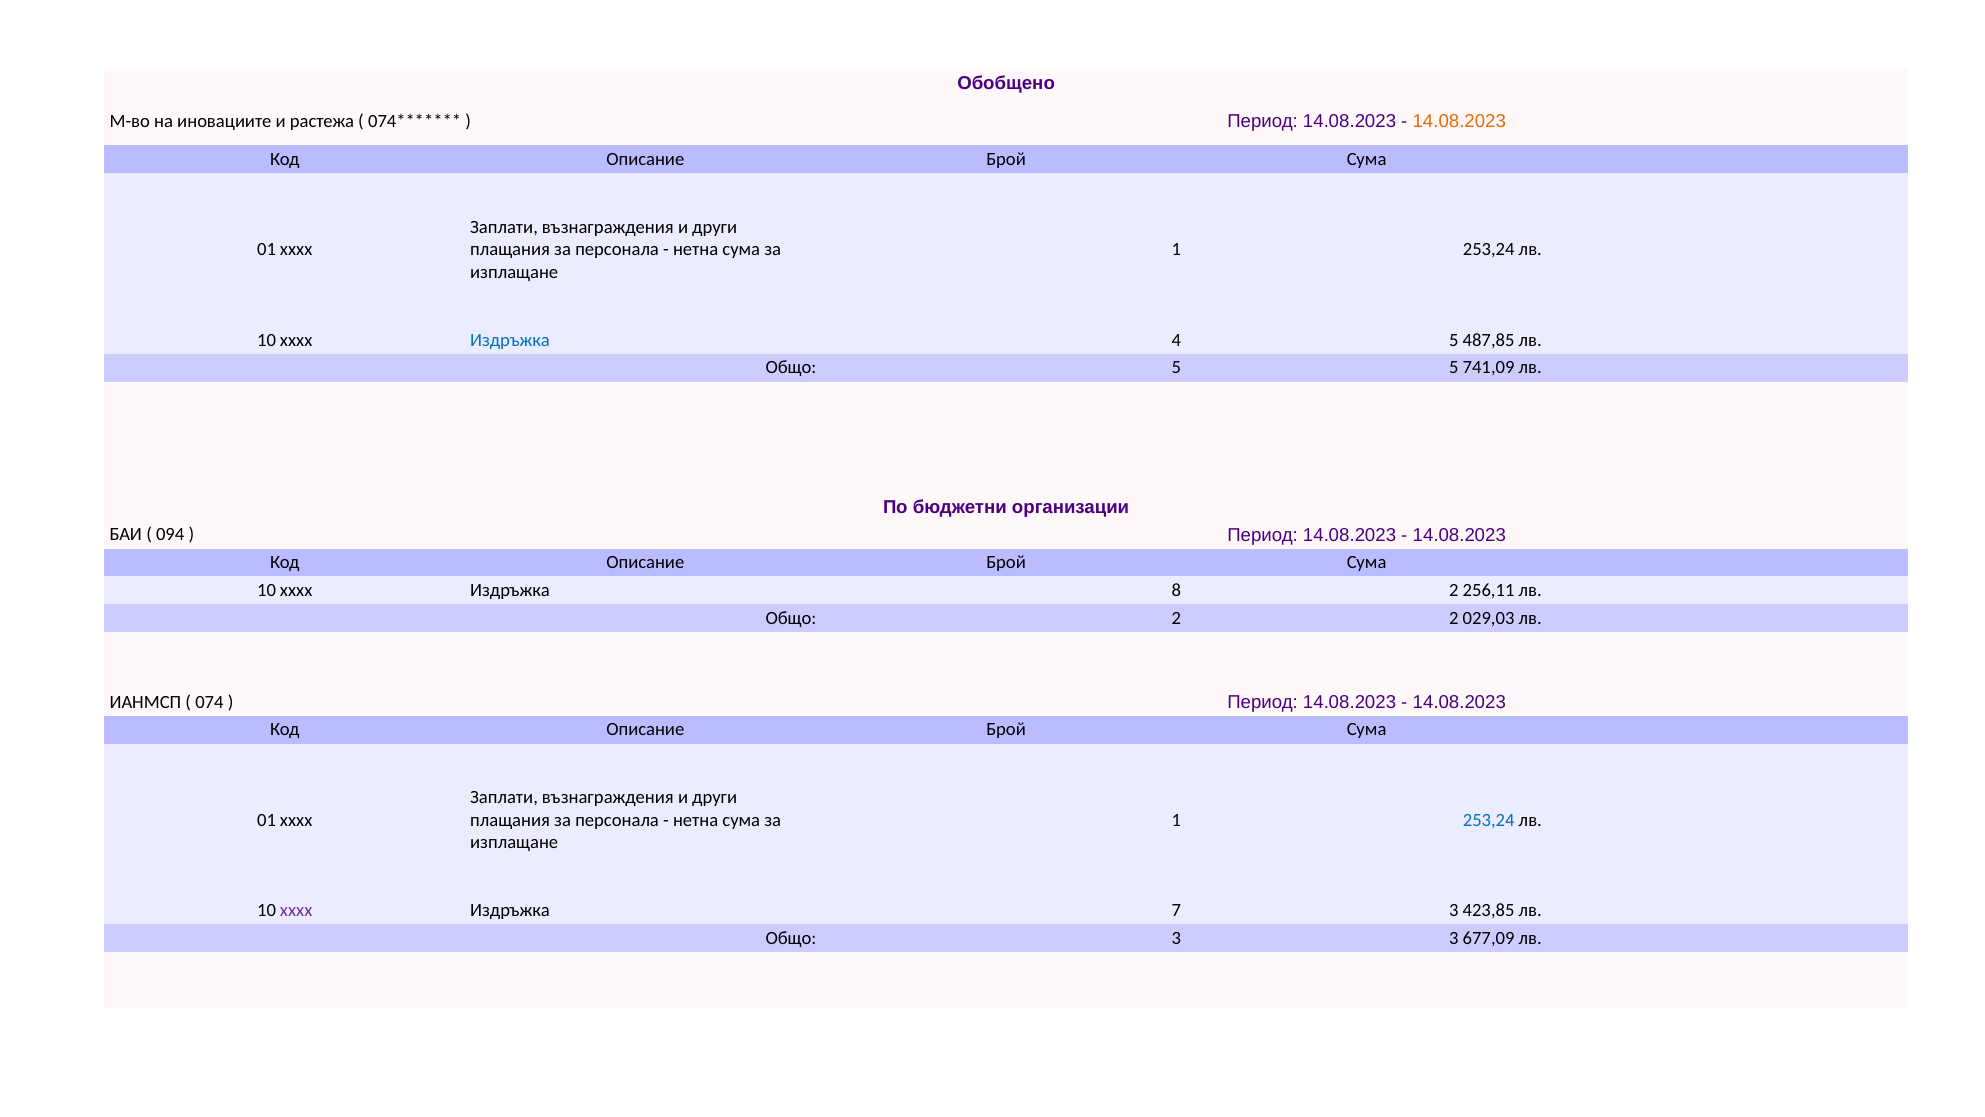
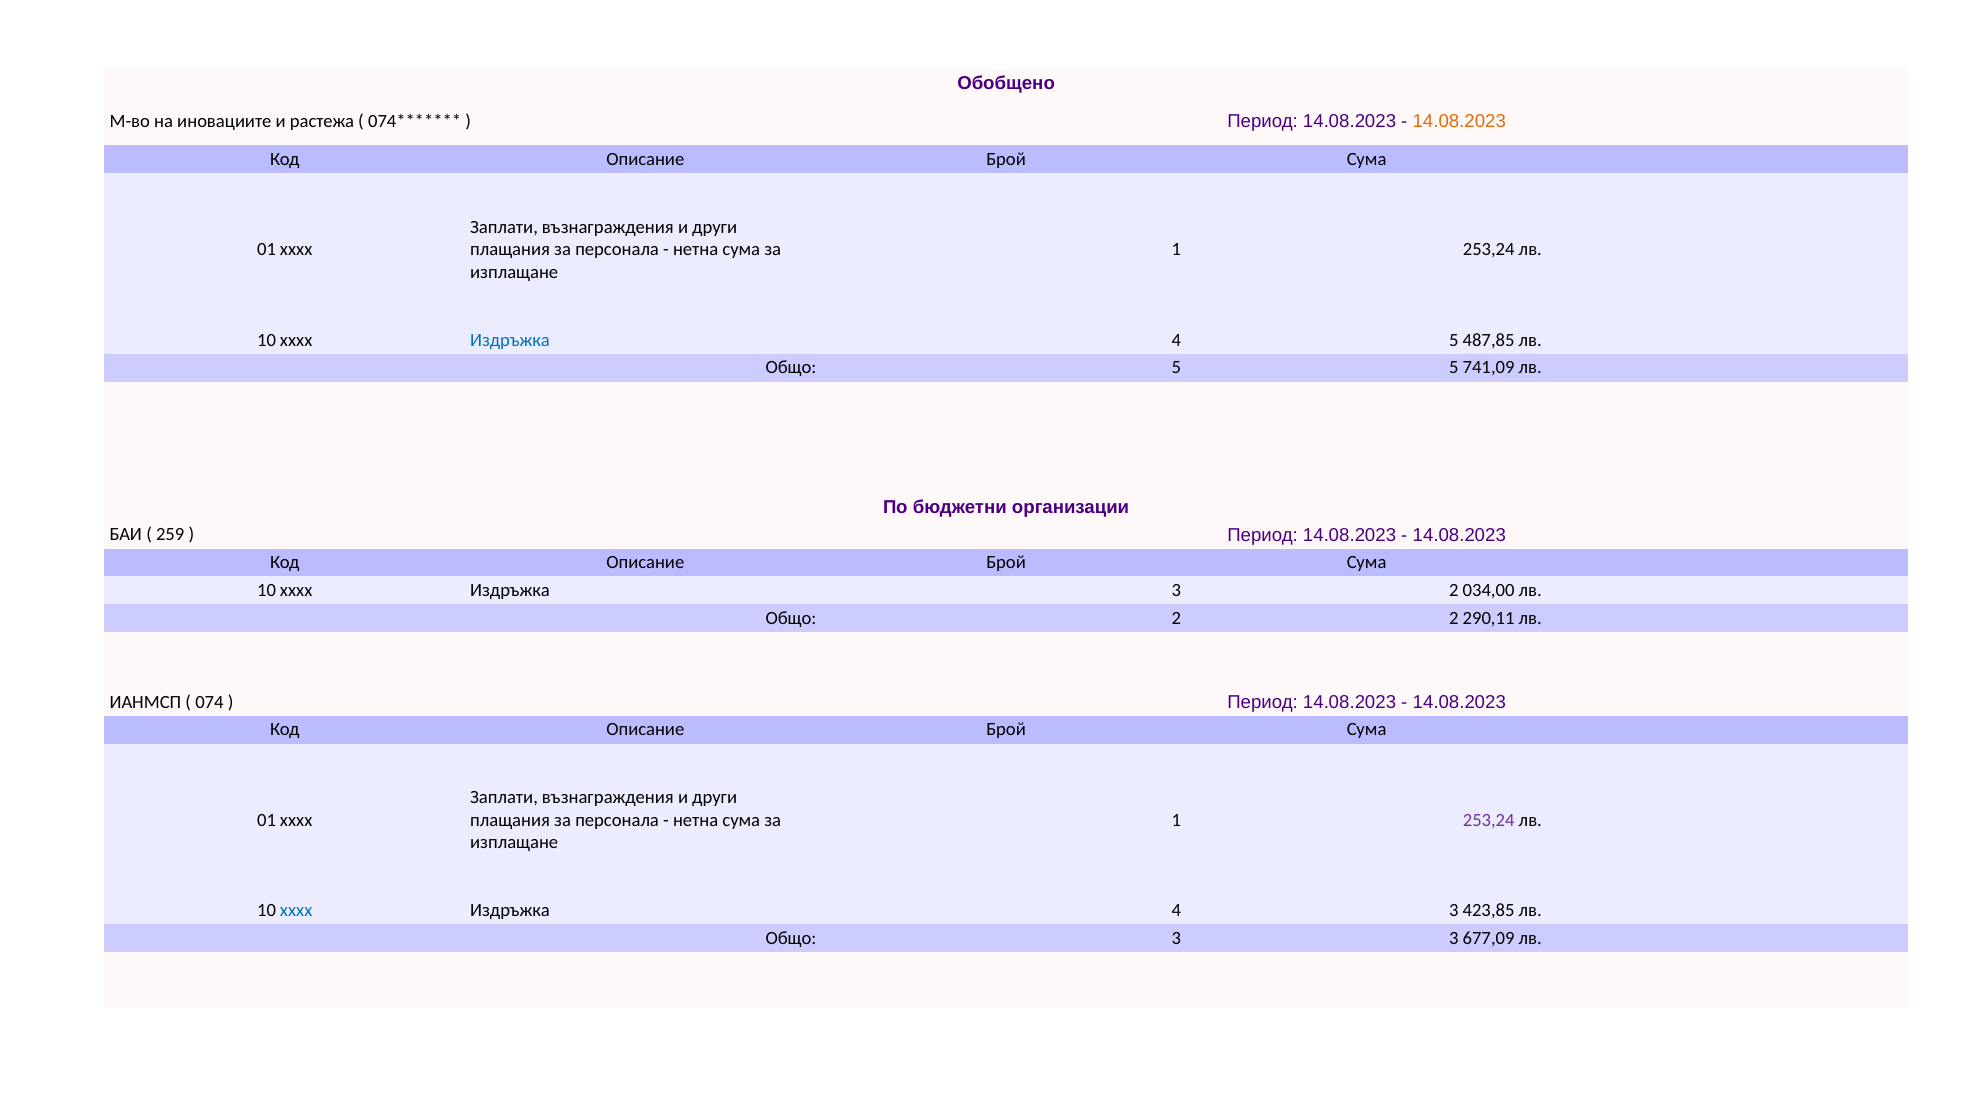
094: 094 -> 259 (170, 535)
Издръжка 8: 8 -> 3 (1176, 590)
256,11: 256,11 -> 034,00 (1489, 590)
029,03: 029,03 -> 290,11 (1489, 618)
253,24 colour: blue -> purple (1489, 820)
xxxx colour: purple -> blue (296, 910)
7: 7 -> 4 (1176, 910)
